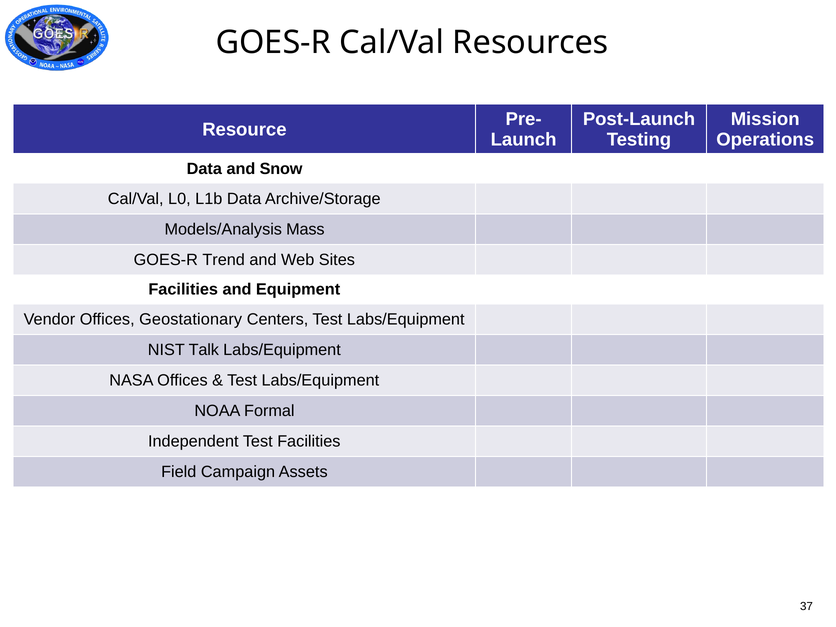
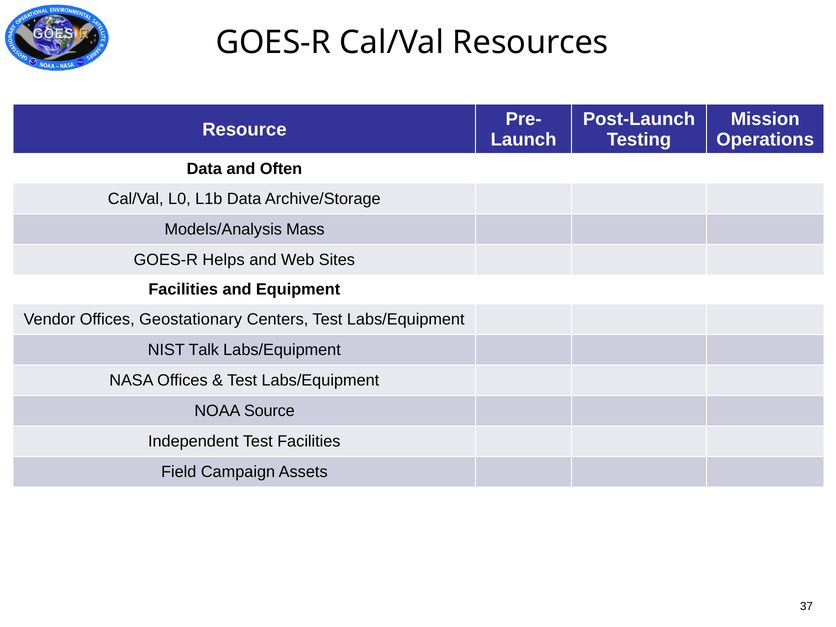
Snow: Snow -> Often (281, 169)
Trend: Trend -> Helps (224, 260)
Formal: Formal -> Source (269, 411)
